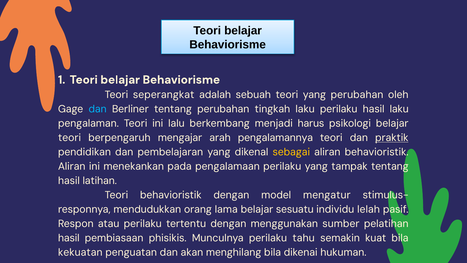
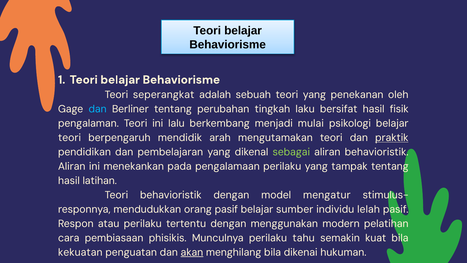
yang perubahan: perubahan -> penekanan (357, 95)
laku perilaku: perilaku -> bersifat (339, 109)
hasil laku: laku -> fisik (399, 109)
harus: harus -> mulai (311, 123)
mengajar: mengajar -> mendidik (180, 138)
pengalamannya: pengalamannya -> mengutamakan (275, 138)
sebagai colour: yellow -> light green (291, 152)
orang lama: lama -> pasif (226, 209)
sesuatu: sesuatu -> sumber (295, 209)
sumber: sumber -> modern (341, 223)
hasil: hasil -> cara (69, 238)
akan underline: none -> present (192, 252)
